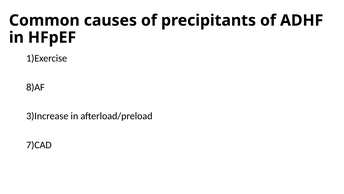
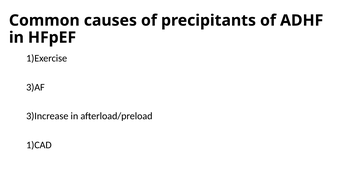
8)AF: 8)AF -> 3)AF (35, 87)
7)CAD: 7)CAD -> 1)CAD (39, 145)
